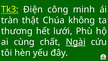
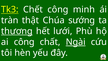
Điện: Điện -> Chết (33, 9)
không: không -> sướng (82, 20)
thương underline: none -> present (17, 31)
ai cùng: cùng -> công (24, 42)
